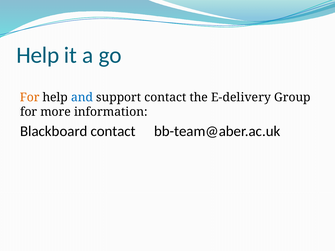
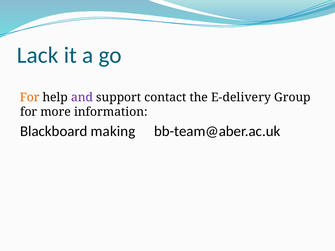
Help: Help -> Lack (38, 55)
and colour: blue -> purple (82, 98)
Blackboard contact: contact -> making (113, 131)
